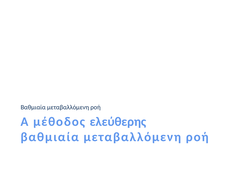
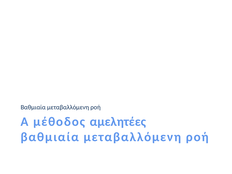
ελεύθερης: ελεύθερης -> αμελητέες (118, 122)
